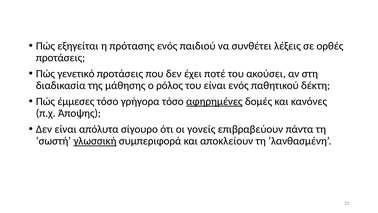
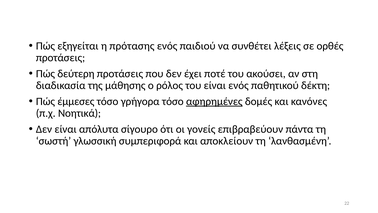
γενετικό: γενετικό -> δεύτερη (76, 74)
Άποψης: Άποψης -> Νοητικά (79, 113)
γλωσσική underline: present -> none (95, 141)
